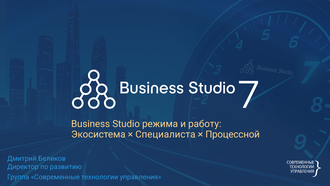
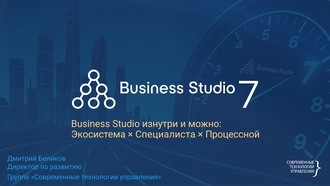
режима: режима -> изнутри (160, 124)
работу: работу -> можно (205, 124)
